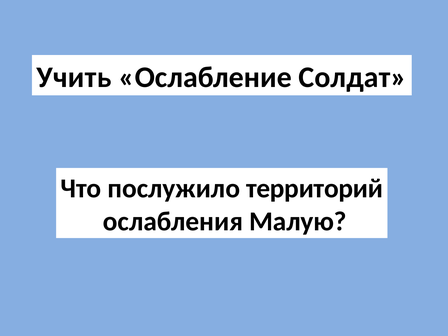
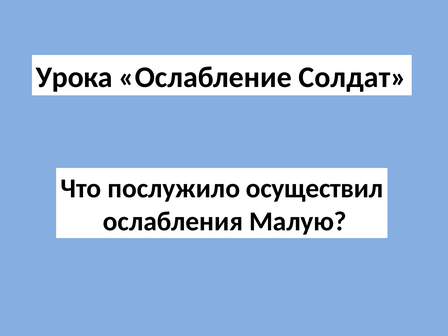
Учить: Учить -> Урока (74, 77)
территорий: территорий -> осуществил (315, 189)
